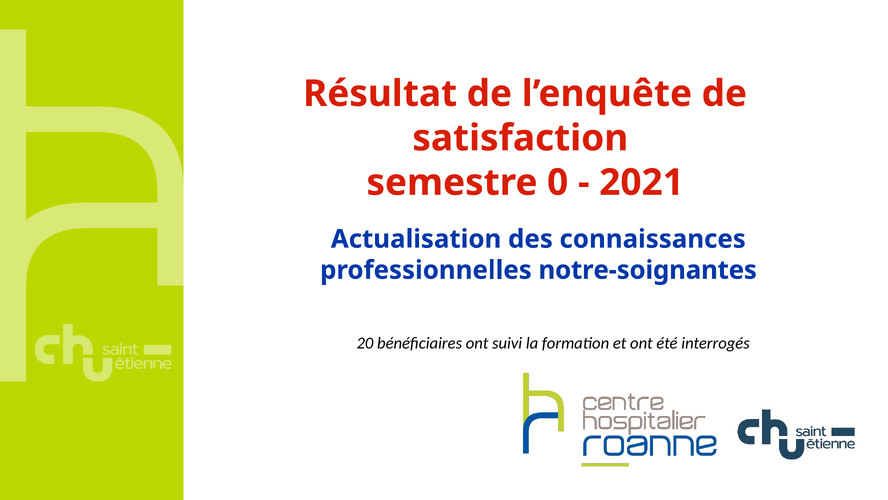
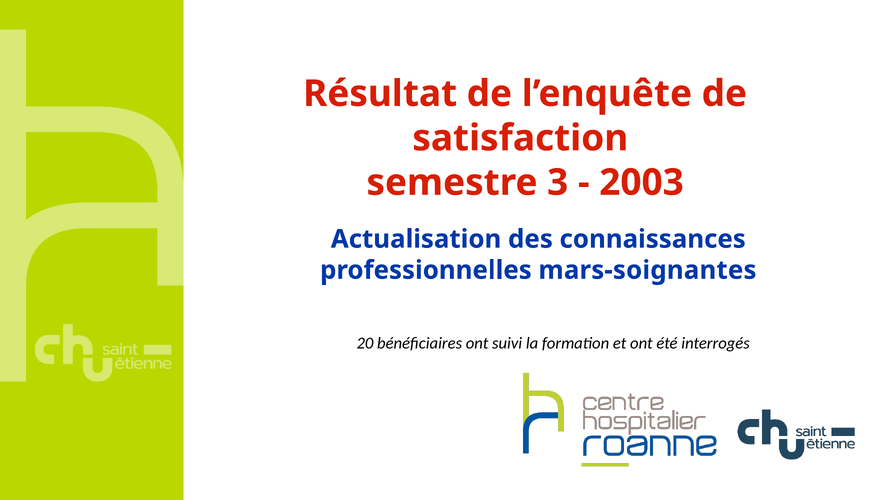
0: 0 -> 3 (558, 182)
2021: 2021 -> 2003 (642, 182)
notre-soignantes: notre-soignantes -> mars-soignantes (647, 270)
